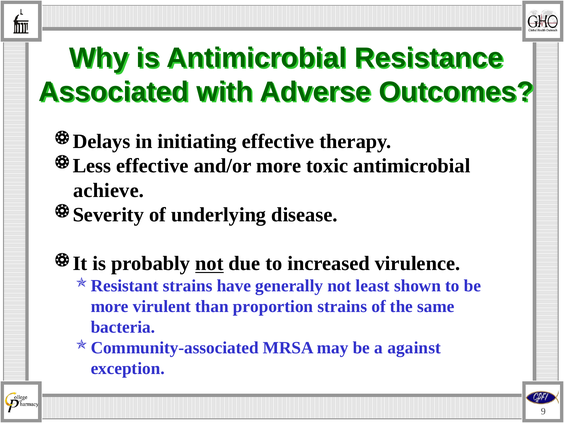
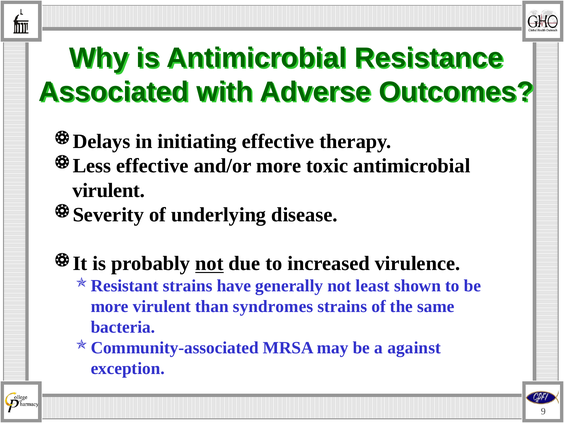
achieve: achieve -> virulent (109, 190)
proportion: proportion -> syndromes (273, 307)
